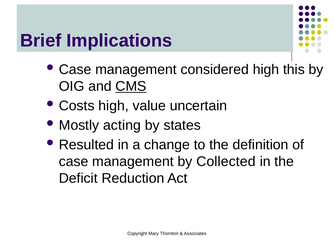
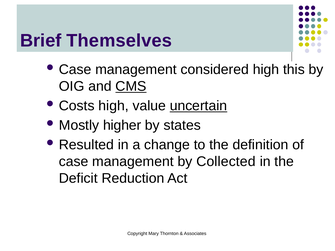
Implications: Implications -> Themselves (119, 41)
uncertain underline: none -> present (198, 106)
acting: acting -> higher (122, 125)
